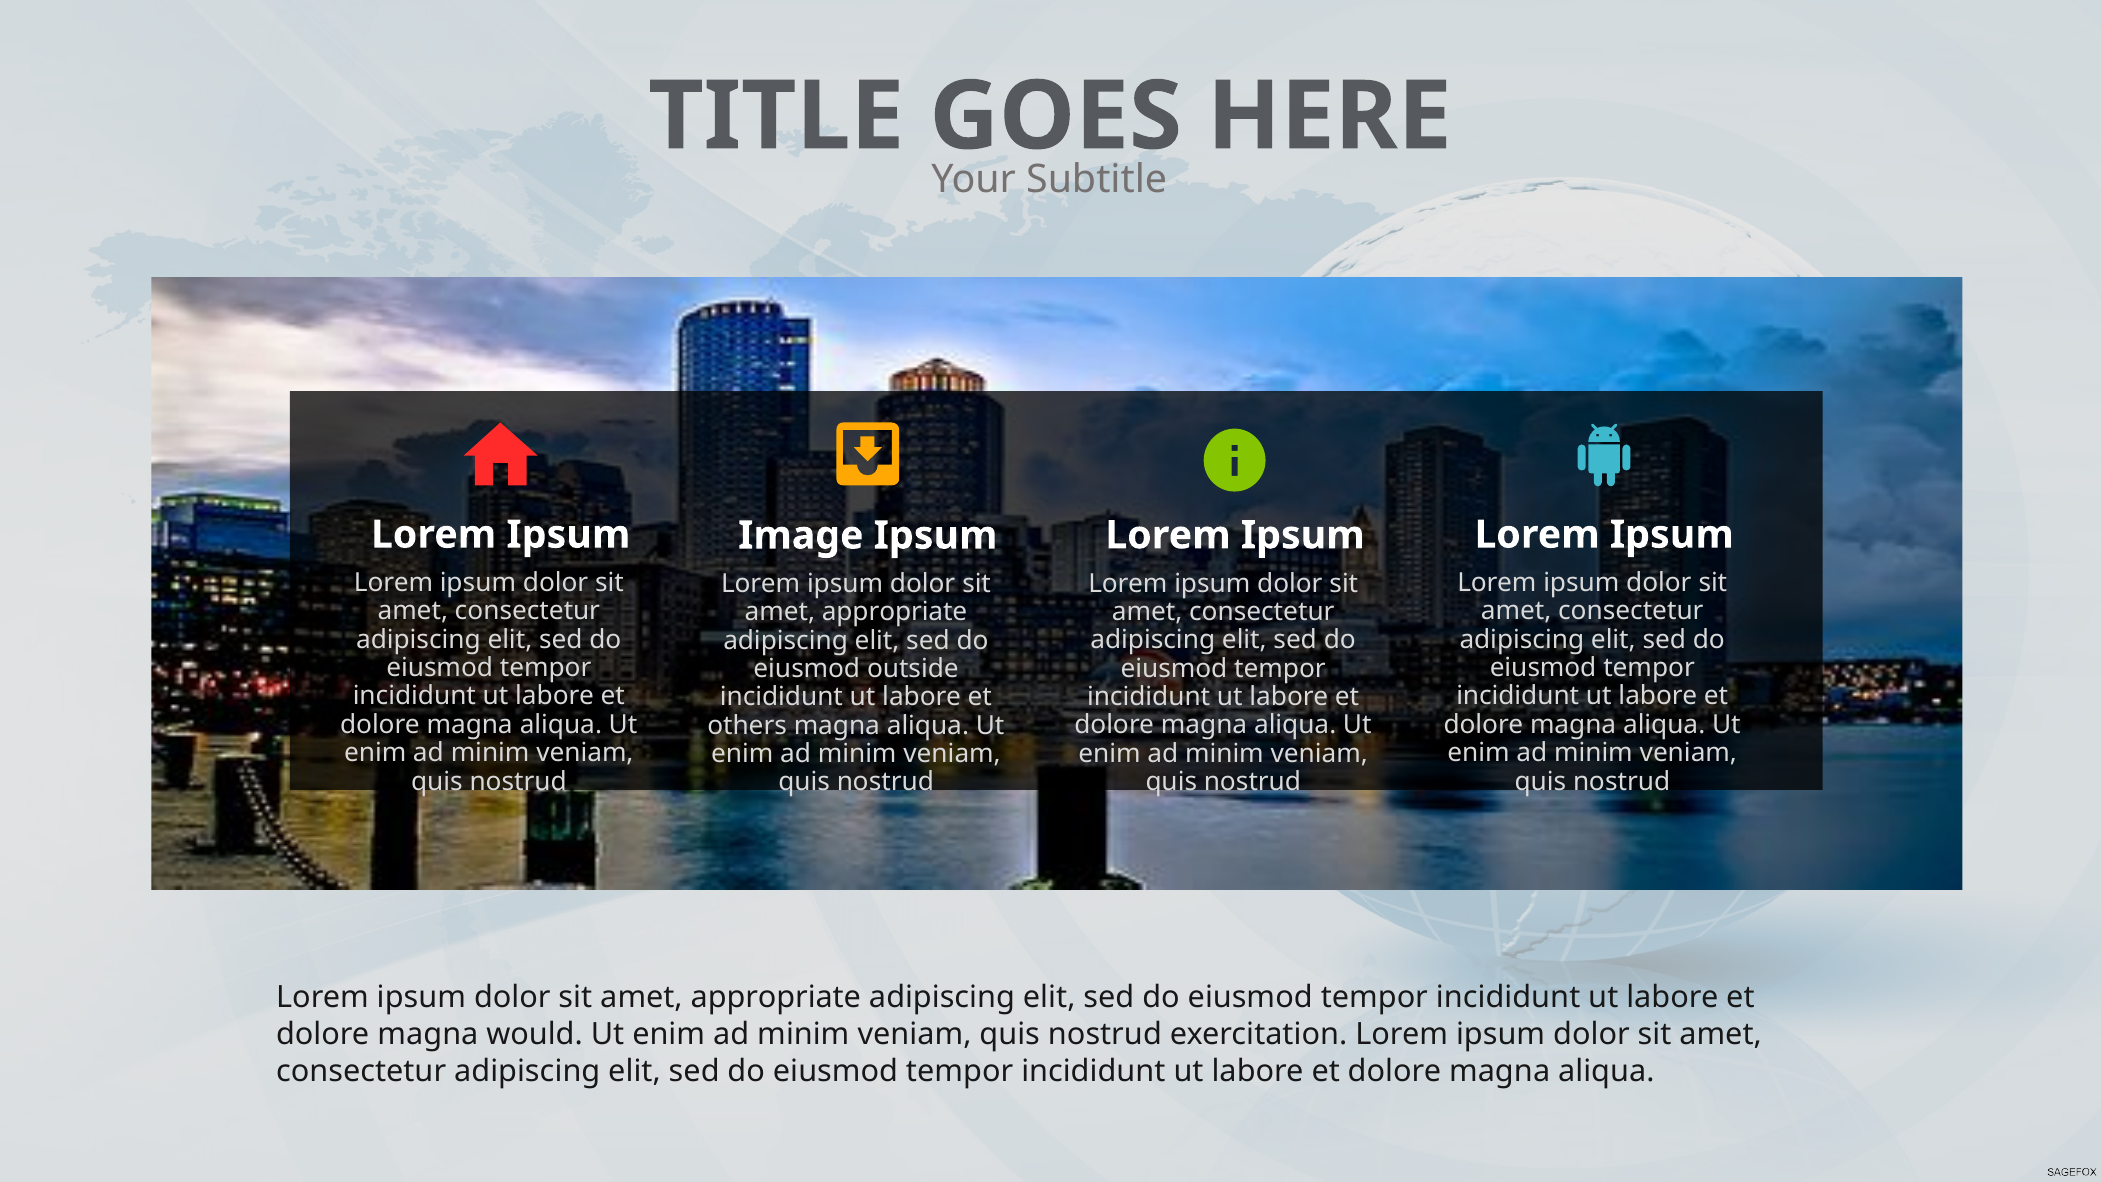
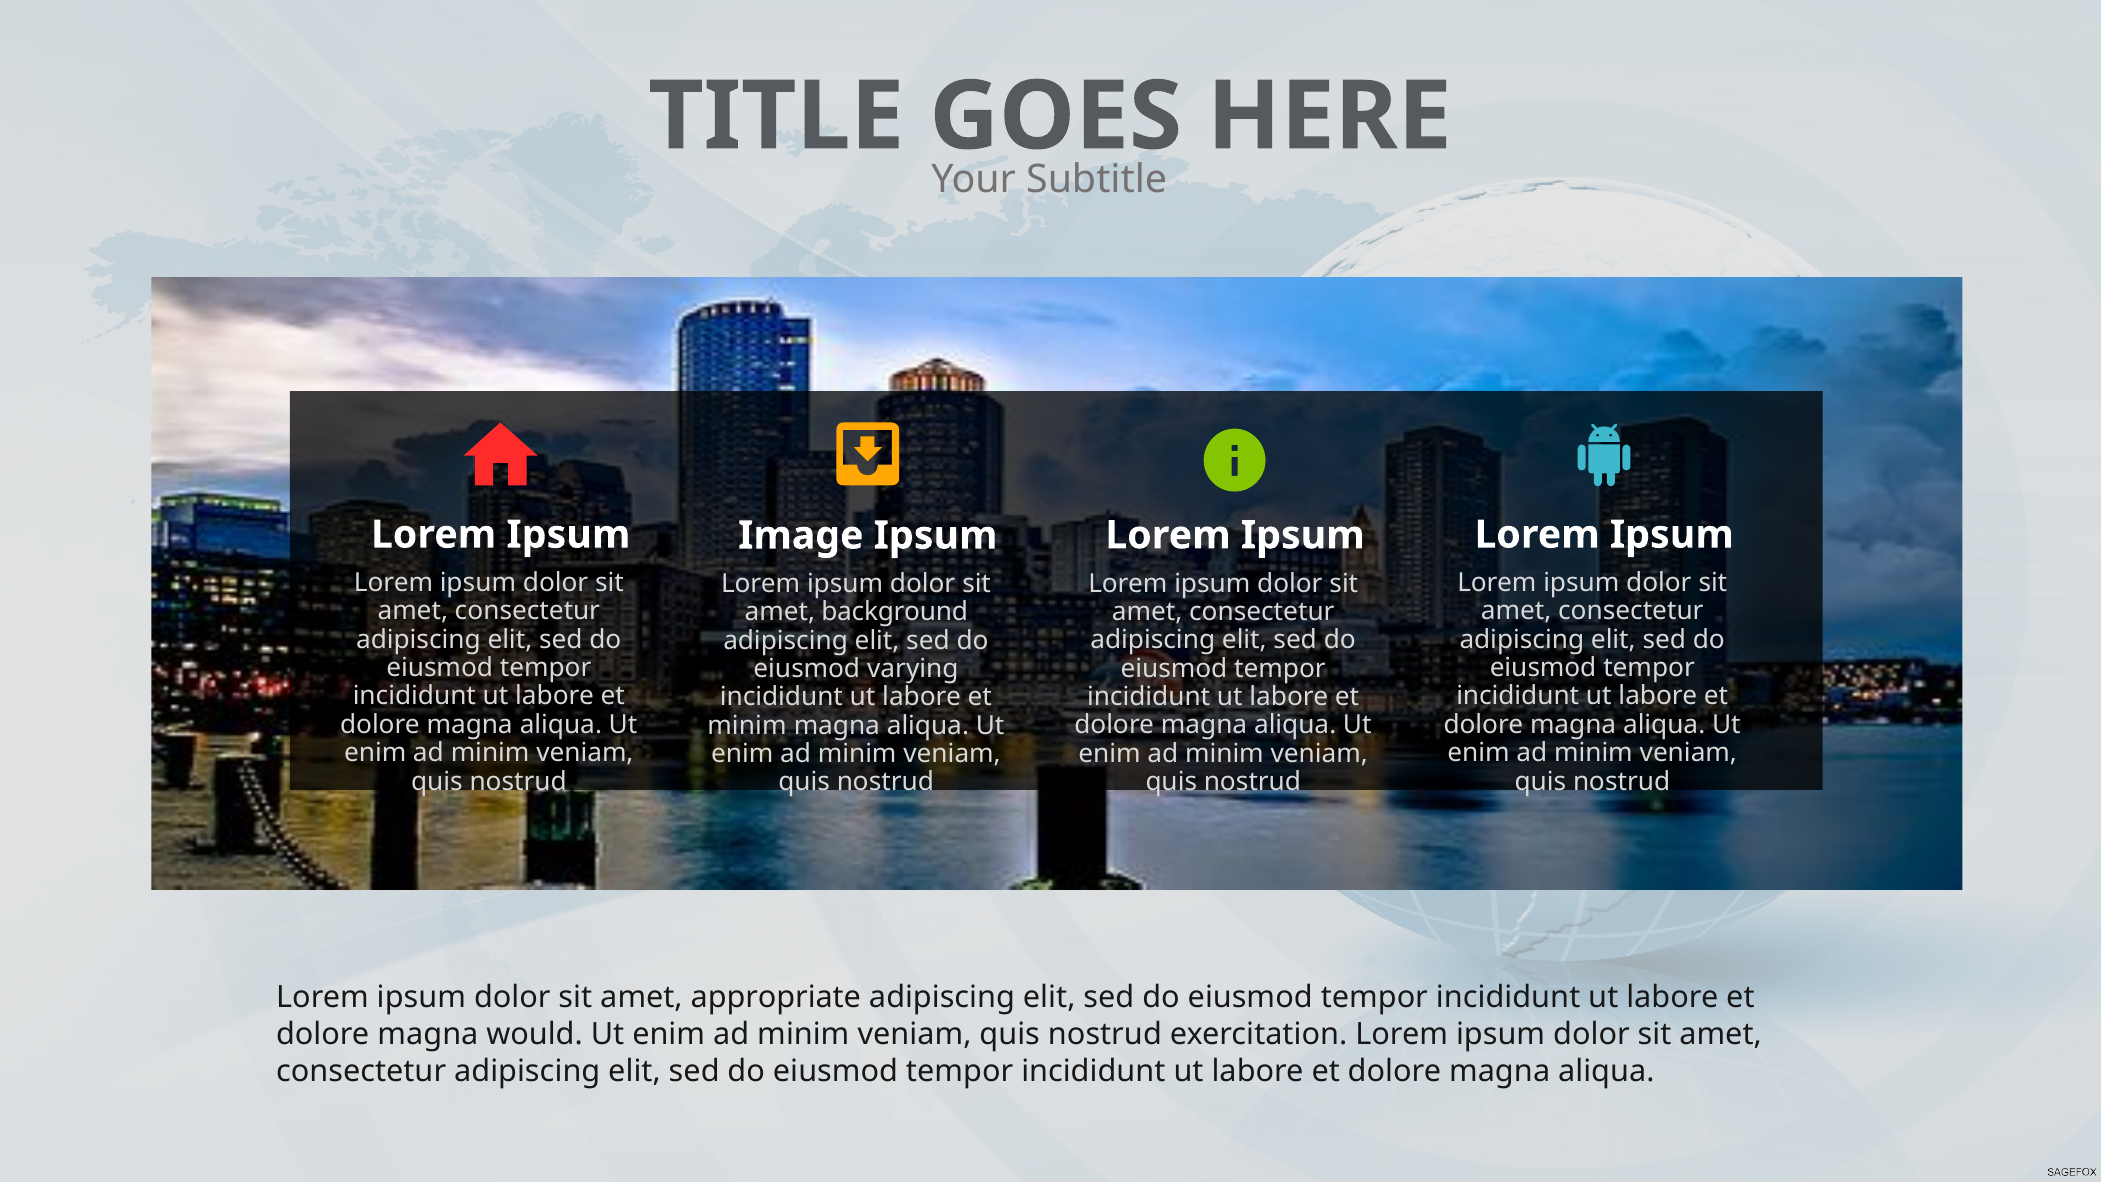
appropriate: appropriate -> background (895, 612)
outside: outside -> varying (913, 669)
others: others -> minim (747, 725)
